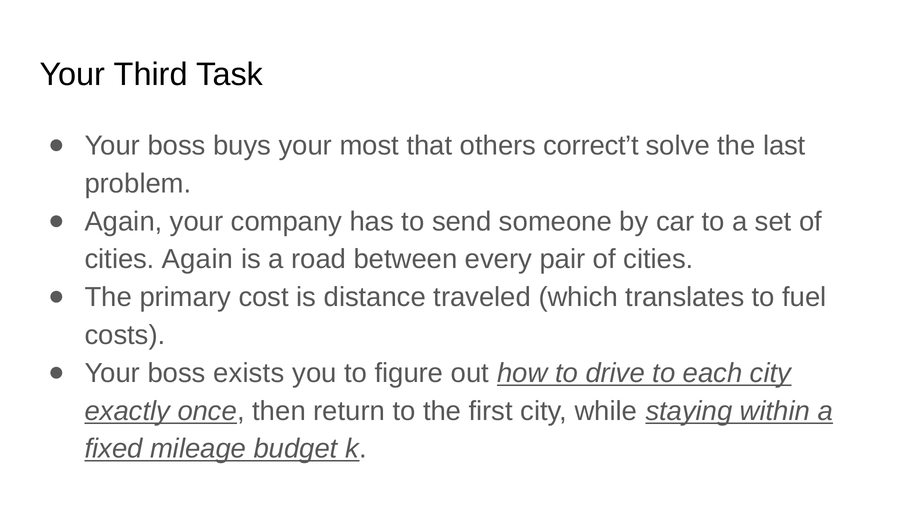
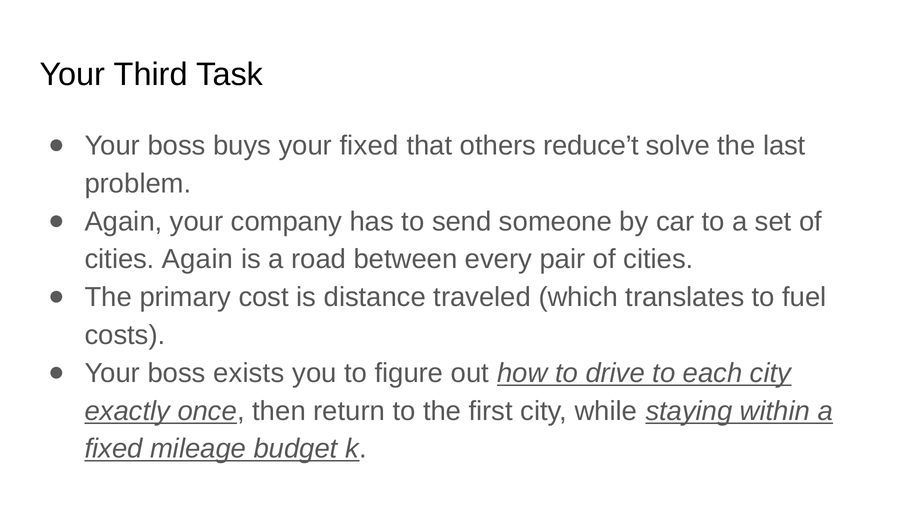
your most: most -> fixed (369, 146)
correct’t: correct’t -> reduce’t (591, 146)
